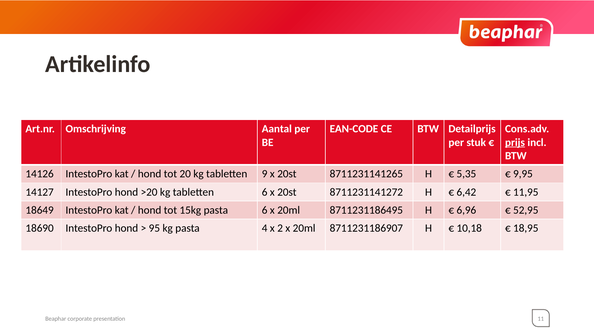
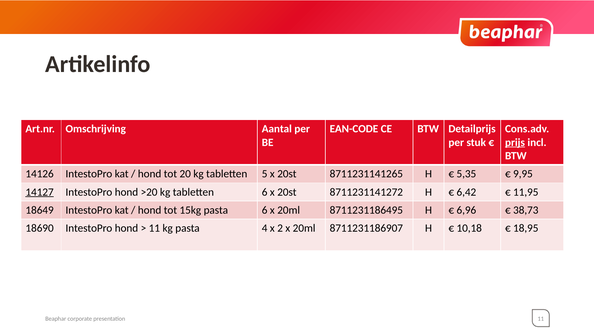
9: 9 -> 5 (265, 174)
14127 underline: none -> present (40, 192)
52,95: 52,95 -> 38,73 (526, 210)
95: 95 -> 11 (154, 228)
